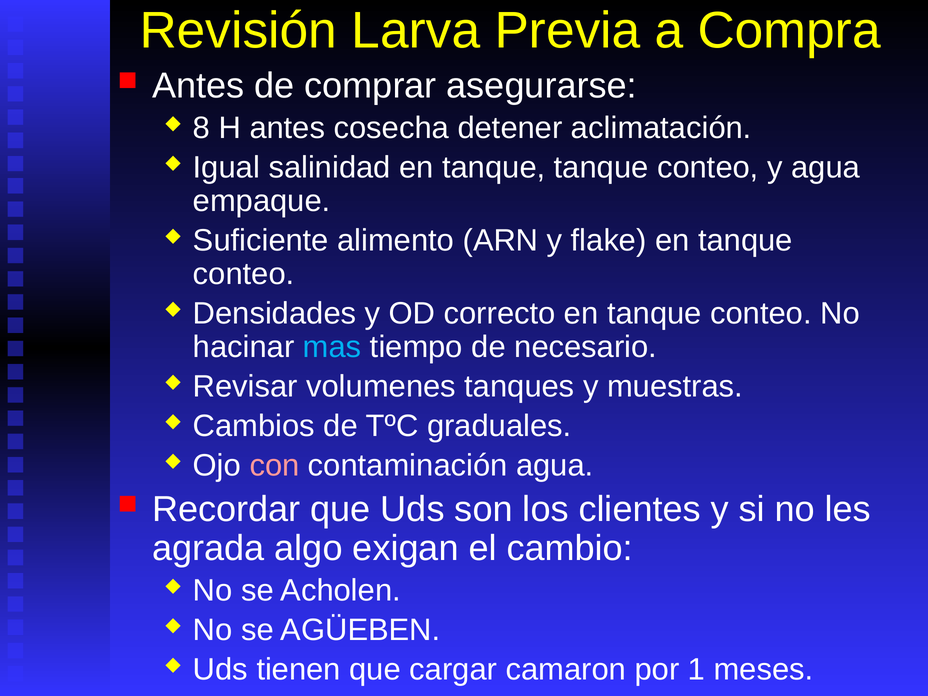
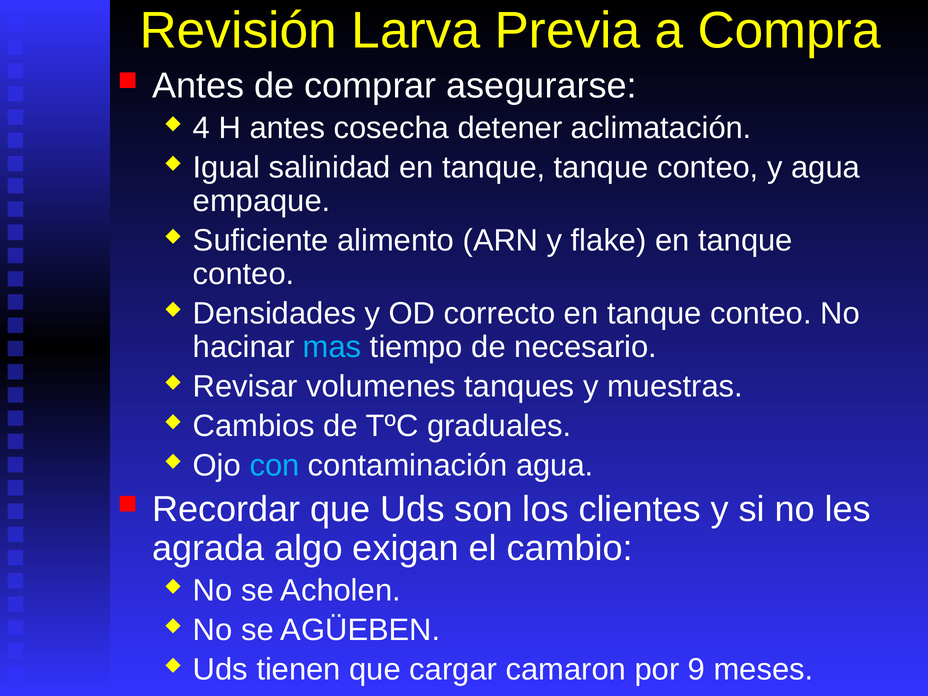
8: 8 -> 4 (202, 128)
con colour: pink -> light blue (275, 466)
1: 1 -> 9 (696, 670)
